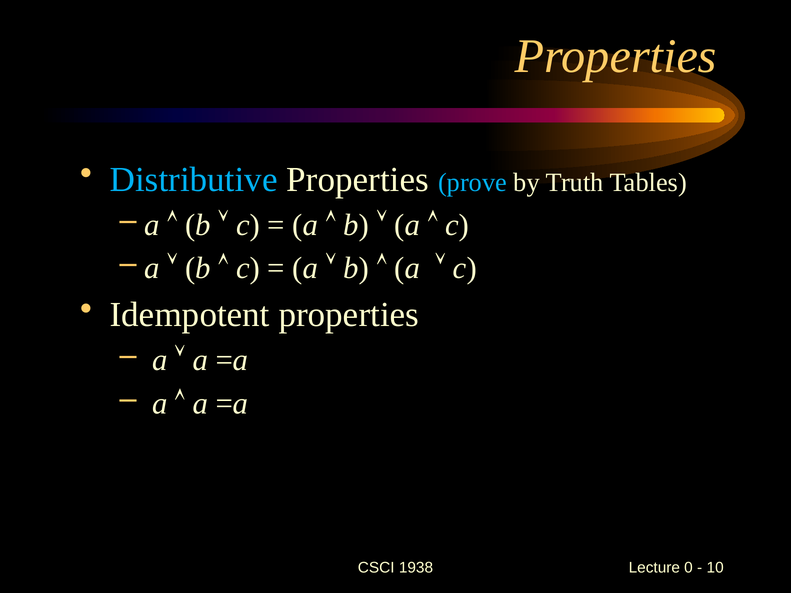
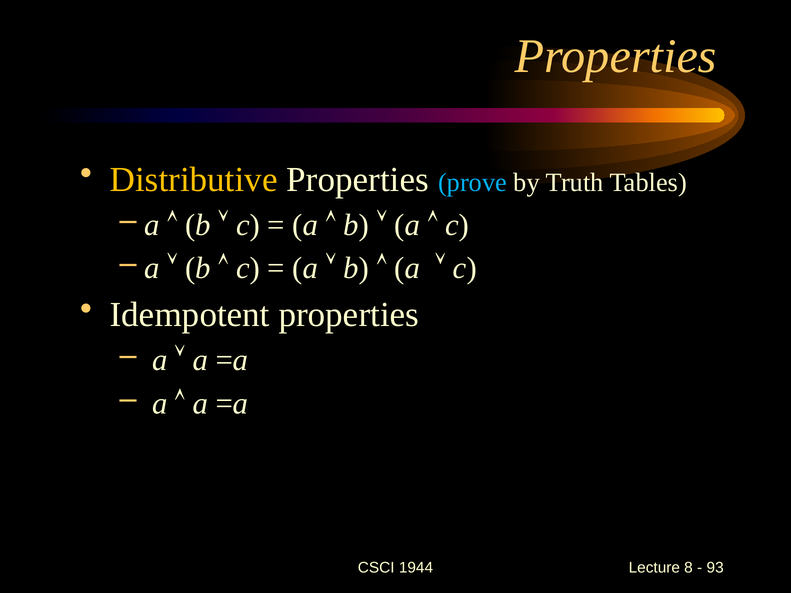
Distributive colour: light blue -> yellow (194, 180)
1938: 1938 -> 1944 (416, 568)
0: 0 -> 8 (688, 568)
10: 10 -> 93 (715, 568)
